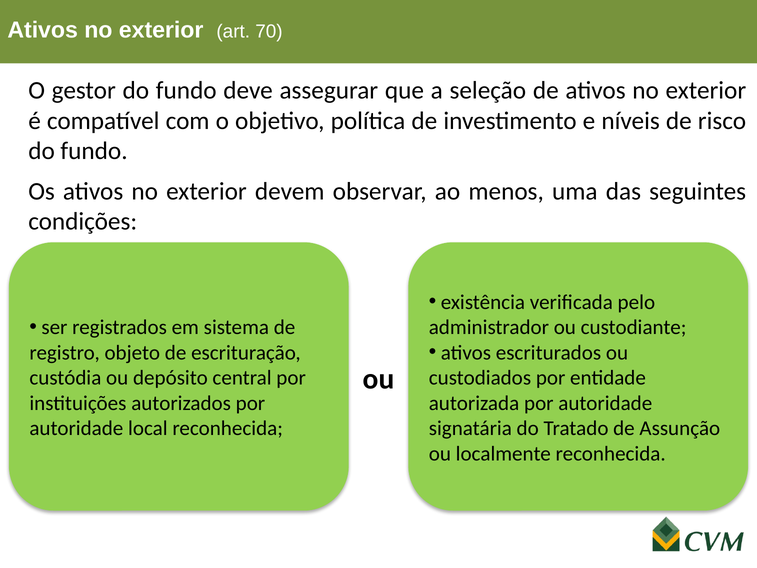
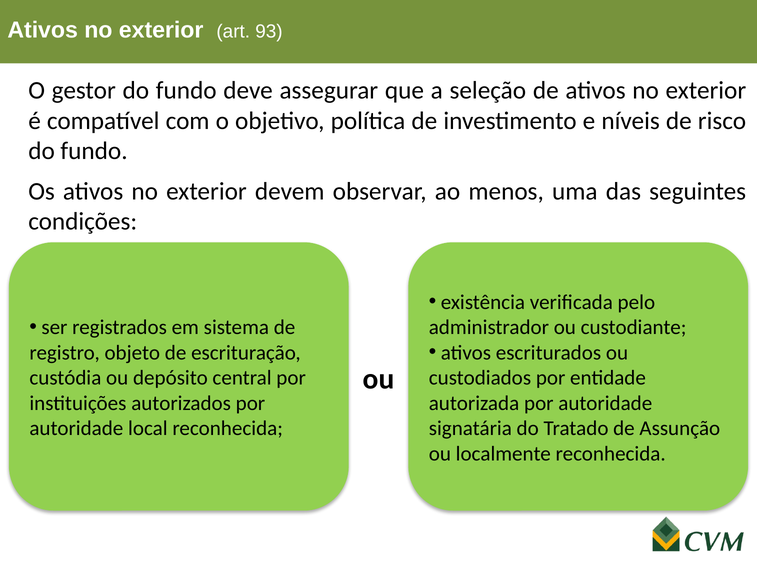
70: 70 -> 93 (269, 32)
